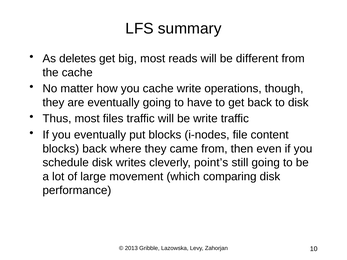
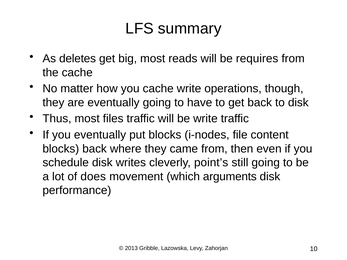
different: different -> requires (257, 59)
large: large -> does (93, 177)
comparing: comparing -> arguments (230, 177)
